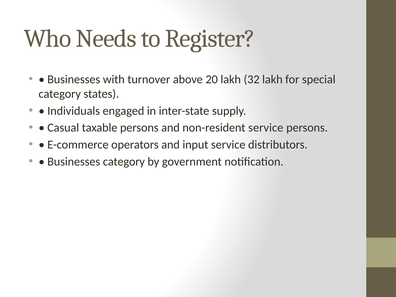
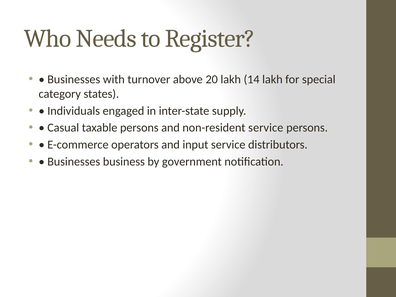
32: 32 -> 14 (252, 79)
Businesses category: category -> business (124, 162)
